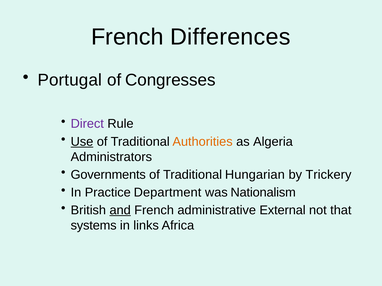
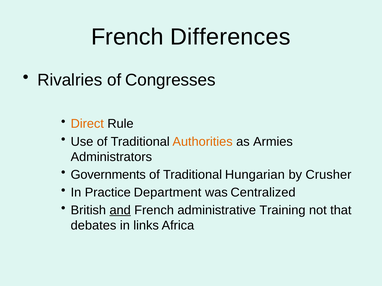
Portugal: Portugal -> Rivalries (70, 80)
Direct colour: purple -> orange (87, 124)
Use underline: present -> none (82, 142)
Algeria: Algeria -> Armies (273, 142)
Trickery: Trickery -> Crusher (328, 175)
Nationalism: Nationalism -> Centralized (263, 193)
External: External -> Training (282, 211)
systems: systems -> debates (94, 226)
